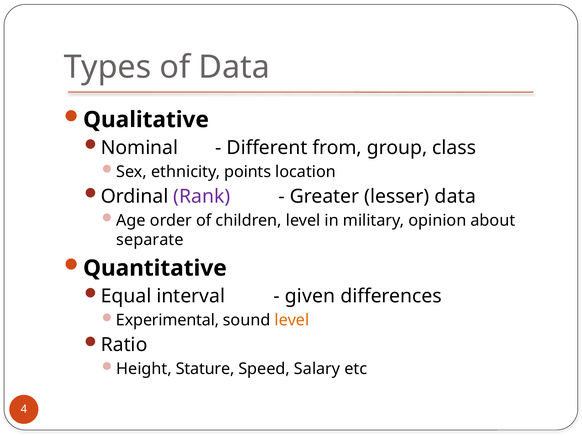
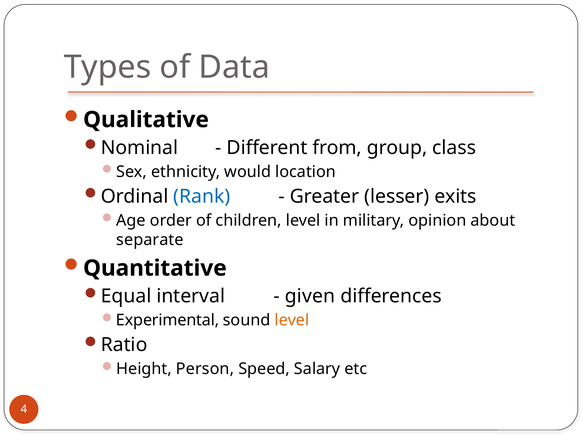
points: points -> would (248, 172)
Rank colour: purple -> blue (202, 197)
lesser data: data -> exits (455, 197)
Stature: Stature -> Person (205, 369)
